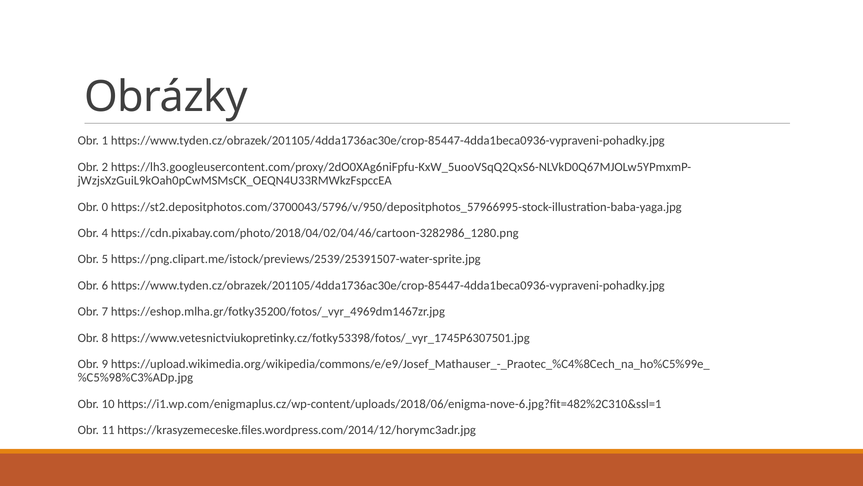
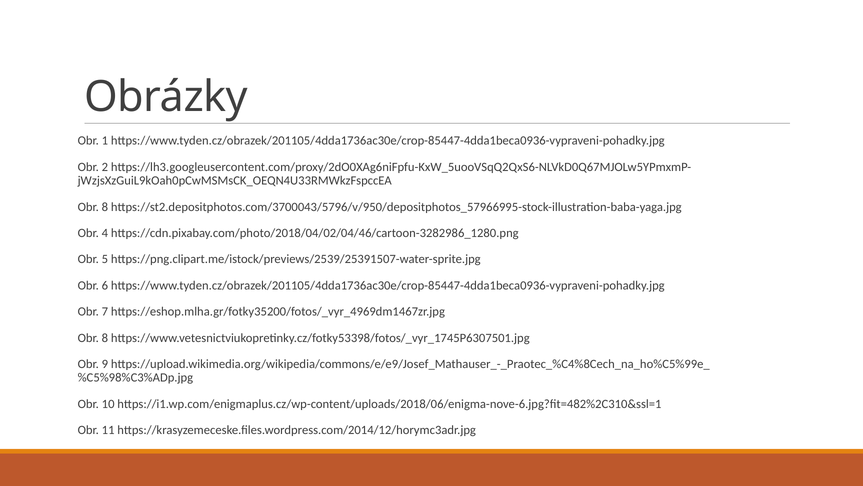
0: 0 -> 8 (105, 207)
